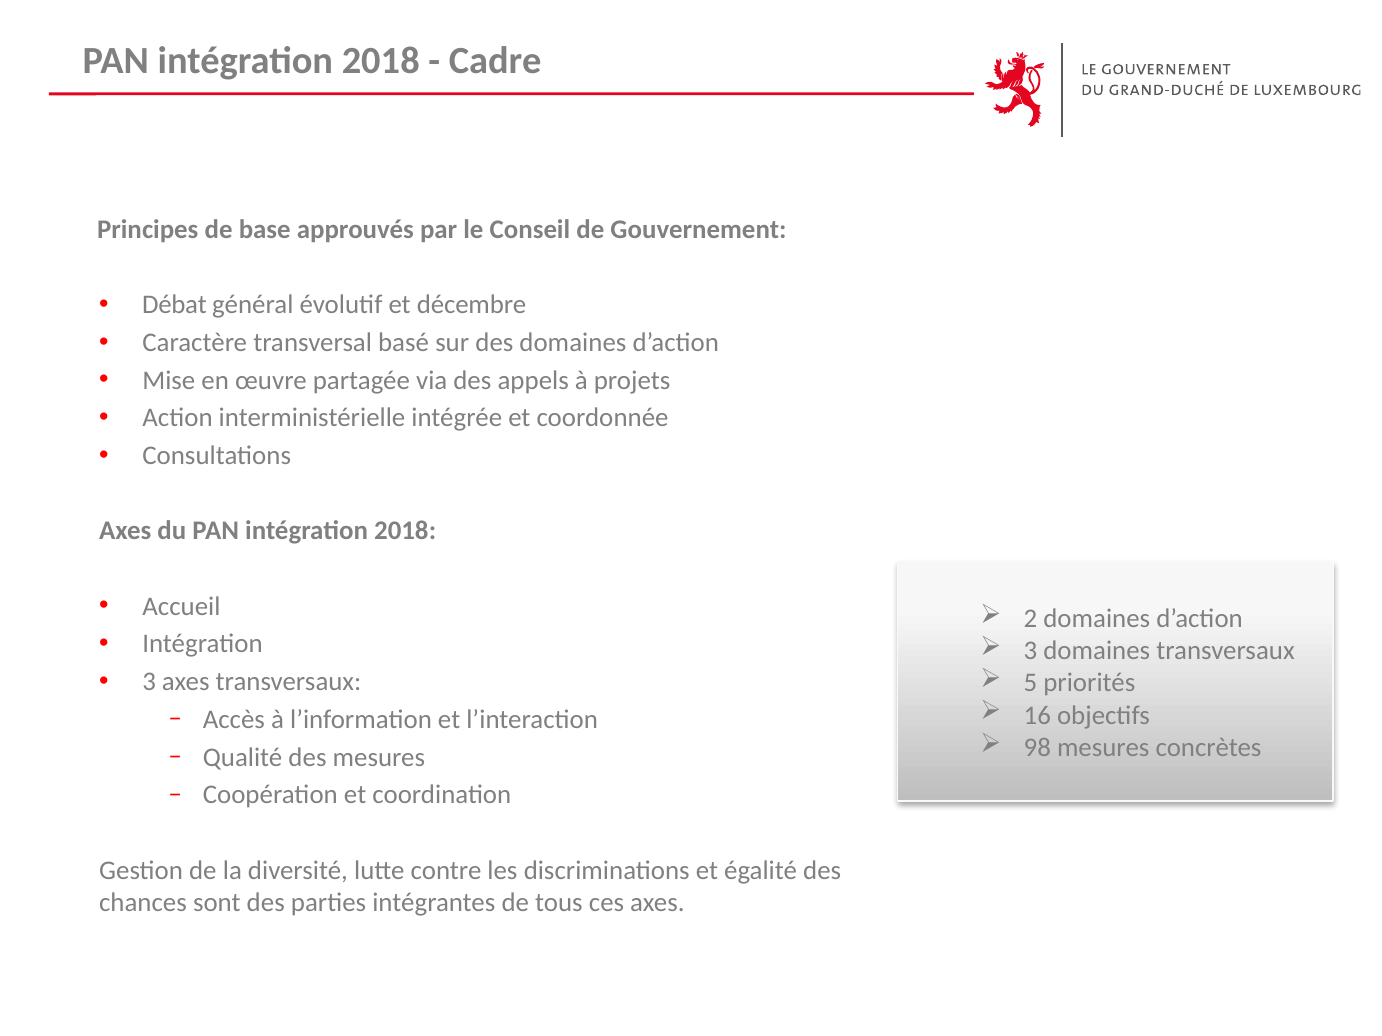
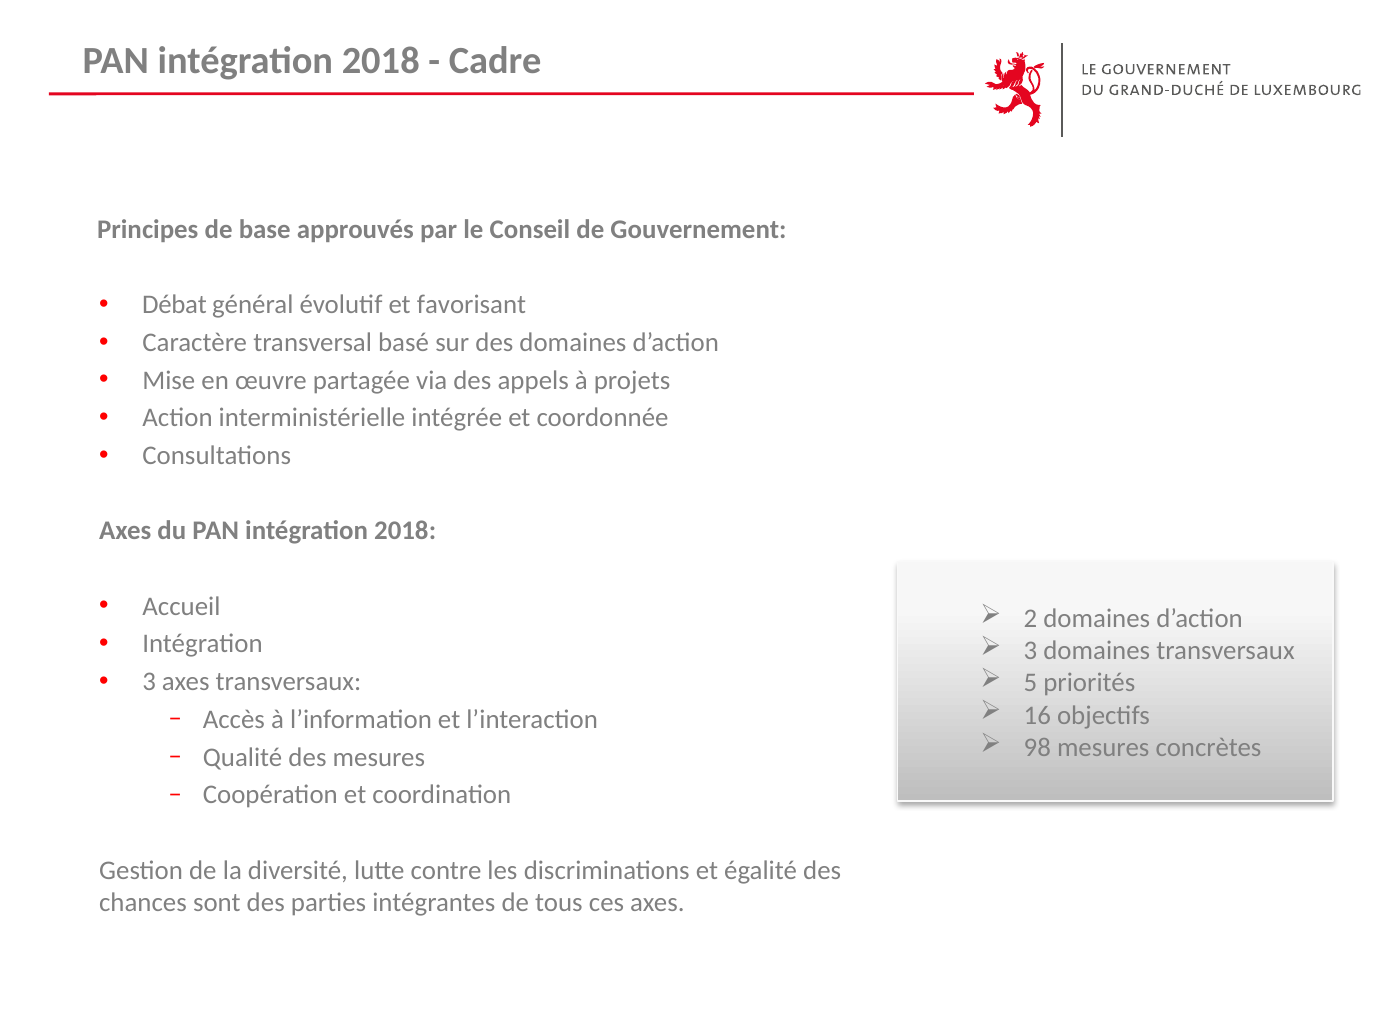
décembre: décembre -> favorisant (472, 305)
